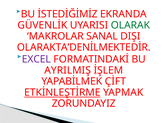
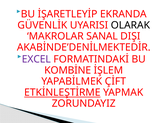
İSTEDİĞİMİZ: İSTEDİĞİMİZ -> İŞARETLEYİP (68, 14)
OLARAK colour: green -> black (130, 25)
OLARAKTA’DENİLMEKTEDİR: OLARAKTA’DENİLMEKTEDİR -> AKABİNDE’DENİLMEKTEDİR (84, 47)
AYRILMIŞ: AYRILMIŞ -> KOMBİNE (68, 70)
